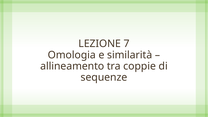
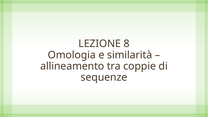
7: 7 -> 8 (127, 44)
